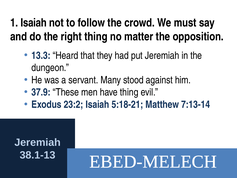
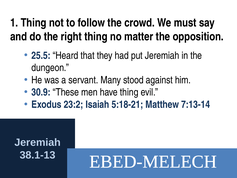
1 Isaiah: Isaiah -> Thing (34, 23)
13.3: 13.3 -> 25.5 (41, 55)
37.9: 37.9 -> 30.9 (41, 92)
